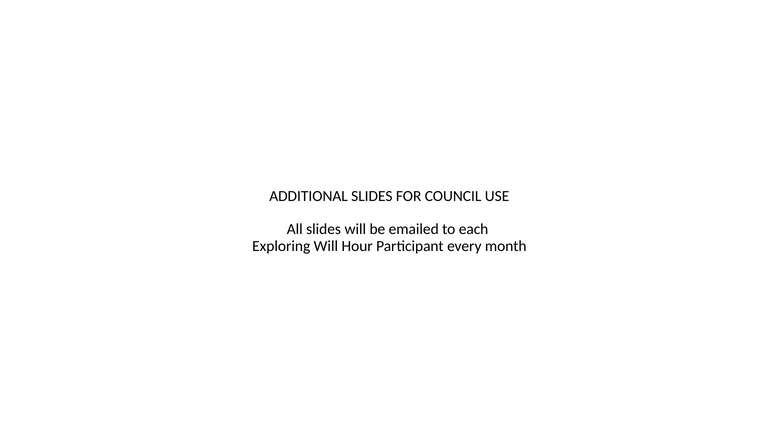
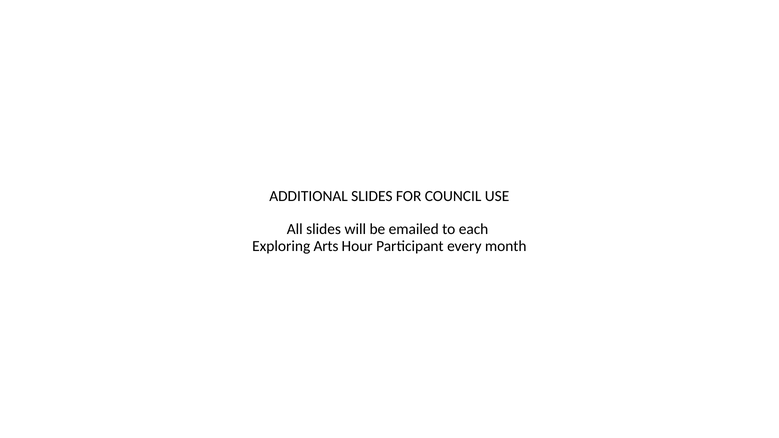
Exploring Will: Will -> Arts (326, 246)
